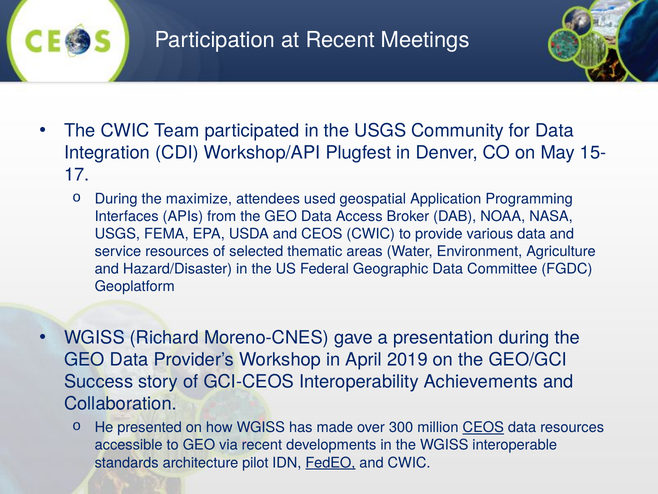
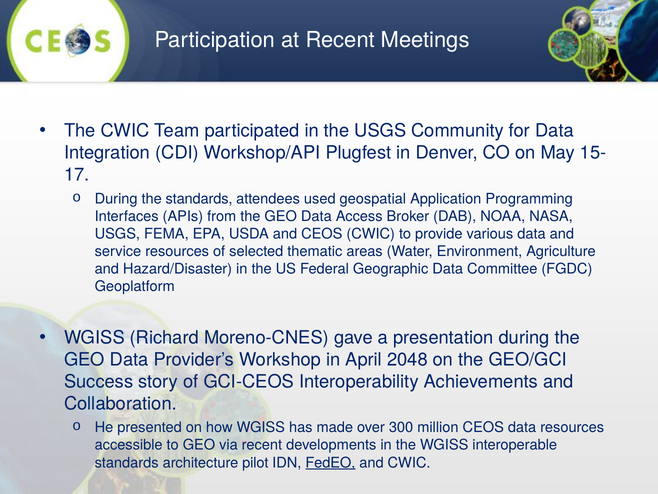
the maximize: maximize -> standards (199, 199)
2019: 2019 -> 2048 (407, 359)
CEOS underline: present -> none (483, 427)
